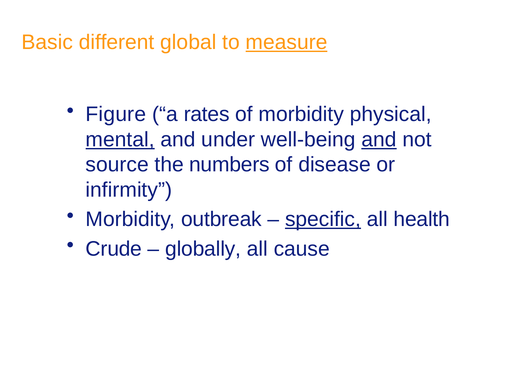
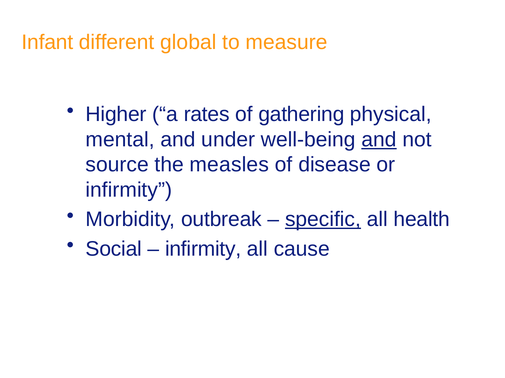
Basic: Basic -> Infant (47, 42)
measure underline: present -> none (287, 42)
Figure: Figure -> Higher (116, 115)
of morbidity: morbidity -> gathering (301, 115)
mental underline: present -> none (120, 140)
numbers: numbers -> measles (229, 165)
Crude: Crude -> Social (114, 249)
globally: globally -> infirmity (203, 249)
